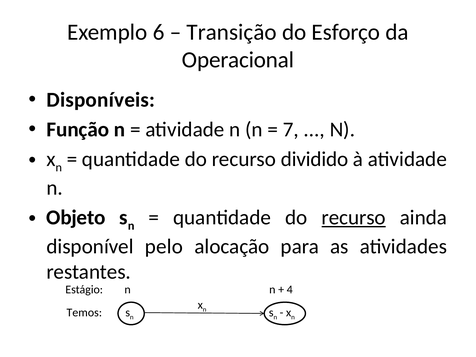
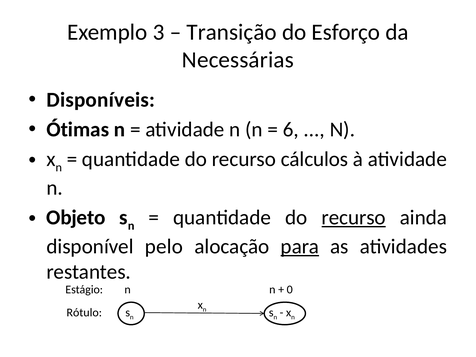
6: 6 -> 3 (159, 32)
Operacional: Operacional -> Necessárias (238, 60)
Função: Função -> Ótimas (78, 129)
7: 7 -> 6 (291, 129)
dividido: dividido -> cálculos (315, 159)
para underline: none -> present (300, 247)
4: 4 -> 0 (290, 290)
Temos: Temos -> Rótulo (84, 313)
